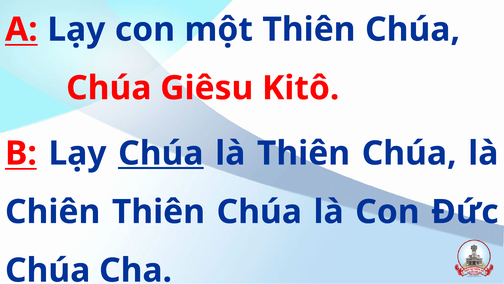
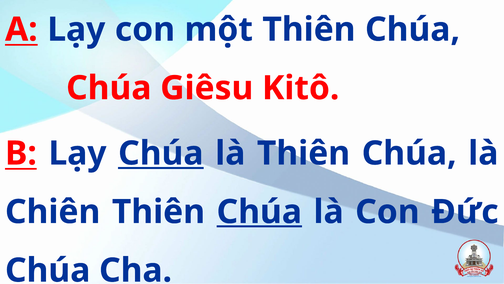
Chúa underline: none -> present (259, 212)
